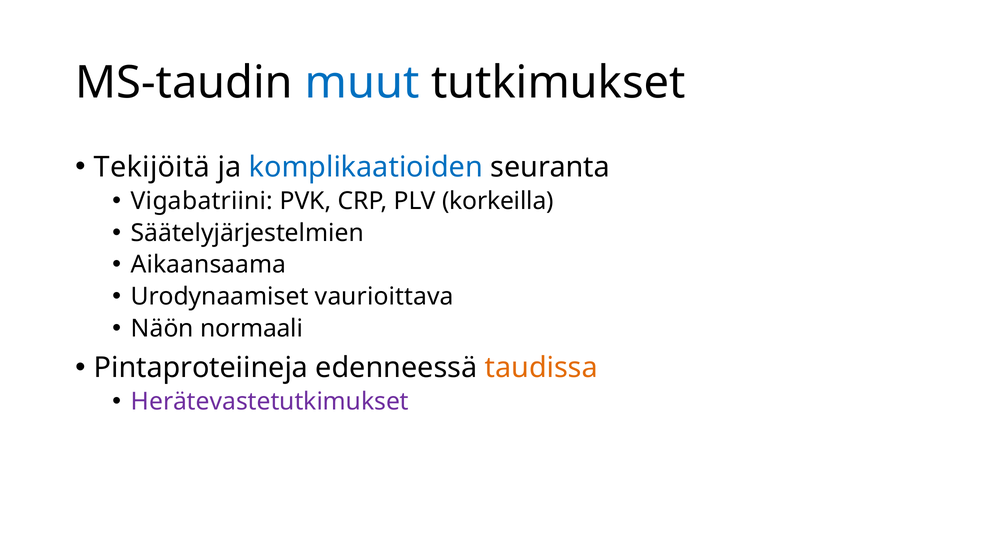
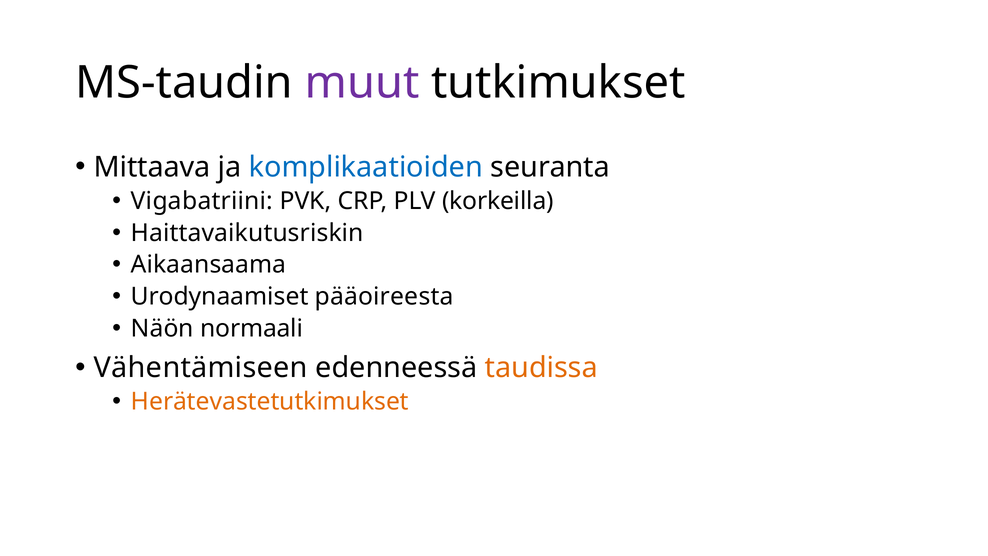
muut colour: blue -> purple (362, 83)
Tekijöitä: Tekijöitä -> Mittaava (152, 167)
Säätelyjärjestelmien: Säätelyjärjestelmien -> Haittavaikutusriskin (247, 233)
vaurioittava: vaurioittava -> pääoireesta (384, 296)
Pintaproteiineja: Pintaproteiineja -> Vähentämiseen (201, 367)
Herätevastetutkimukset colour: purple -> orange (270, 402)
